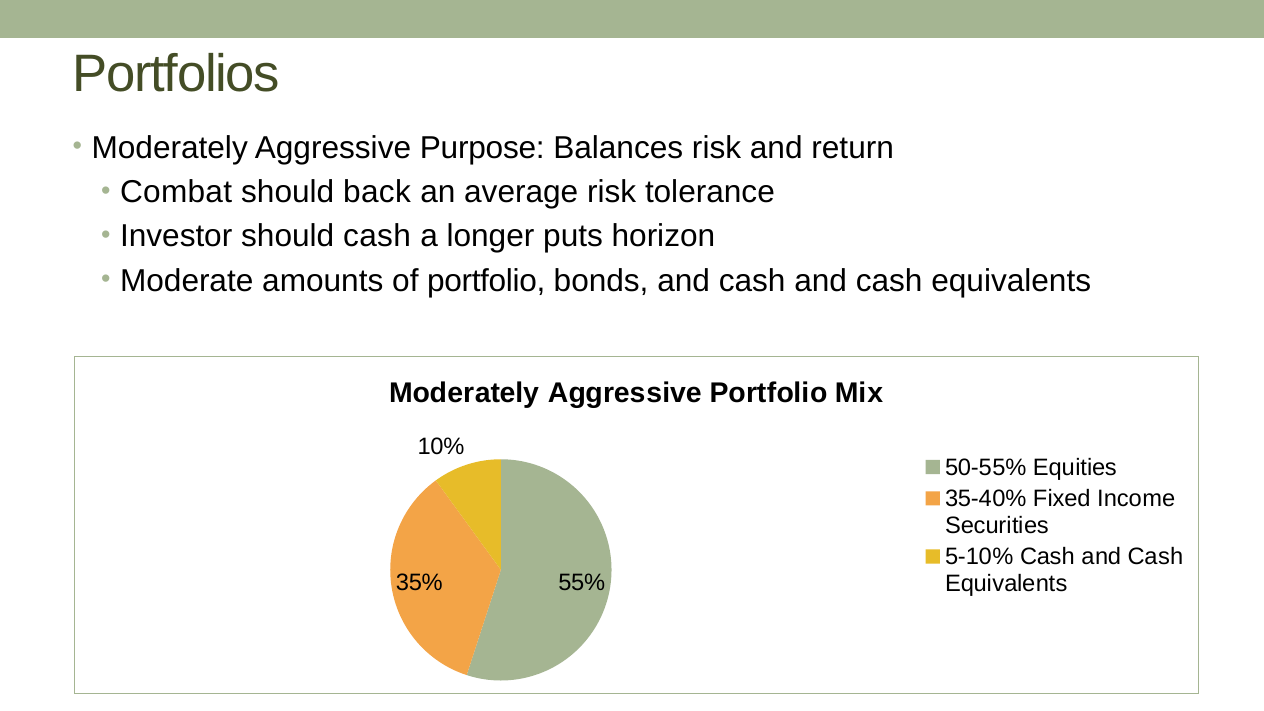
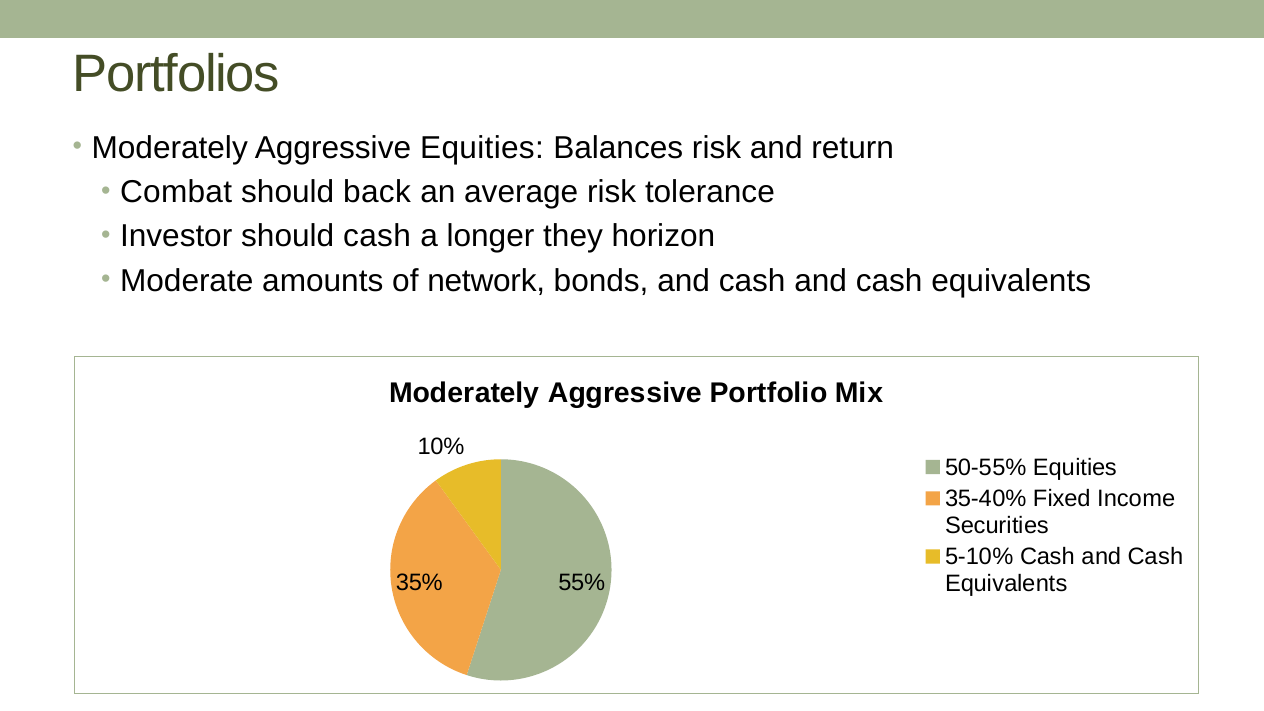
Aggressive Purpose: Purpose -> Equities (482, 148)
puts: puts -> they (573, 236)
of portfolio: portfolio -> network (486, 281)
